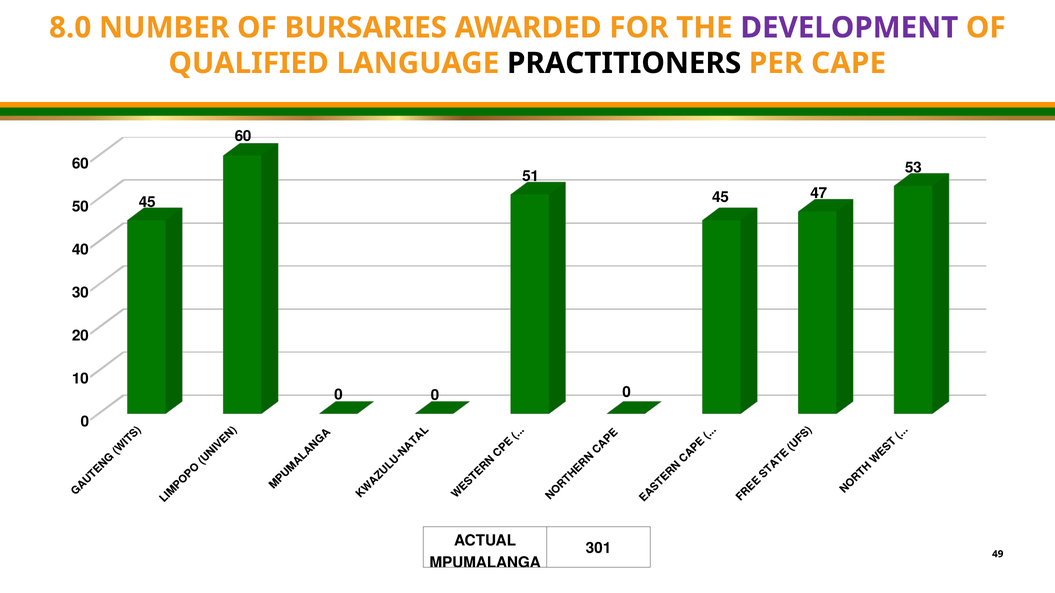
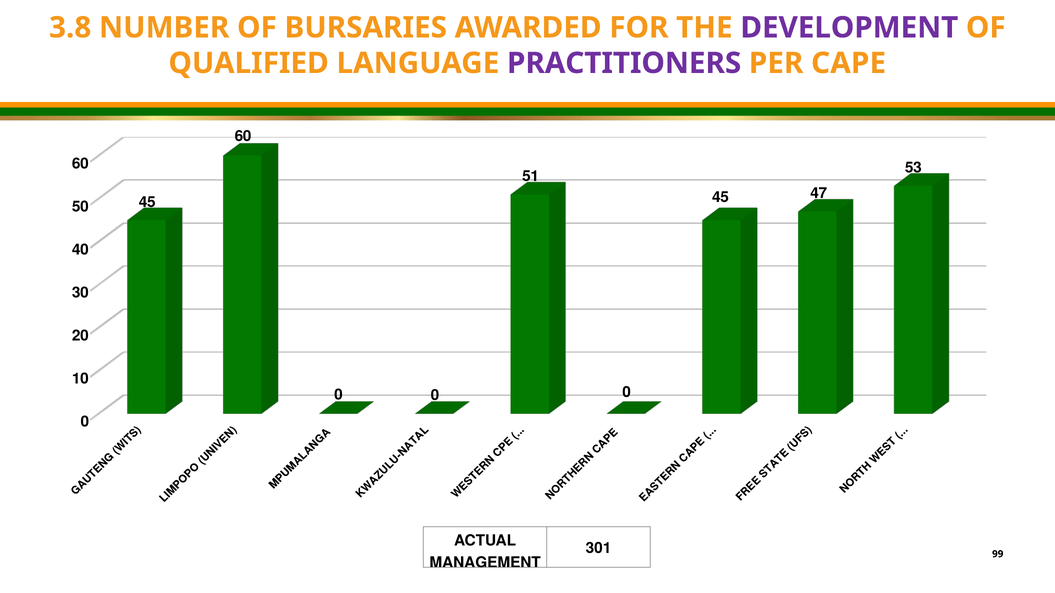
8.0: 8.0 -> 3.8 (70, 28)
PRACTITIONERS colour: black -> purple (624, 63)
49: 49 -> 99 (998, 554)
MPUMALANGA: MPUMALANGA -> MANAGEMENT (485, 563)
